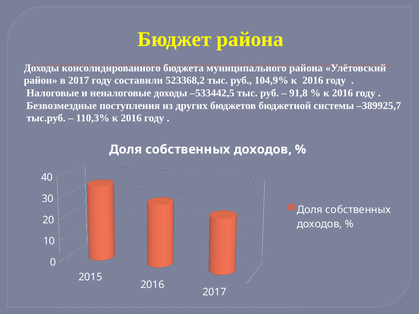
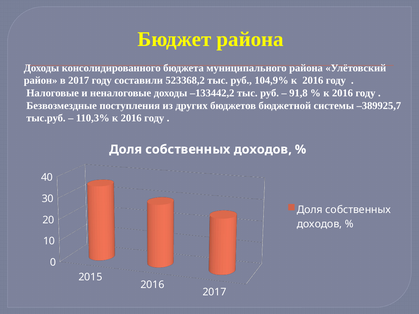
–533442,5: –533442,5 -> –133442,2 (212, 93)
